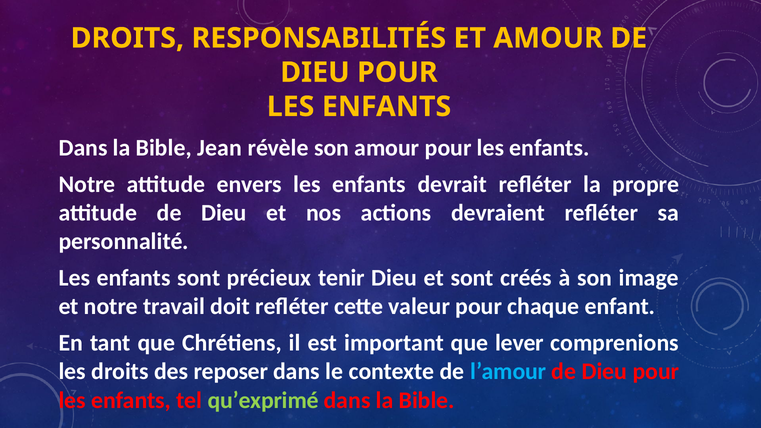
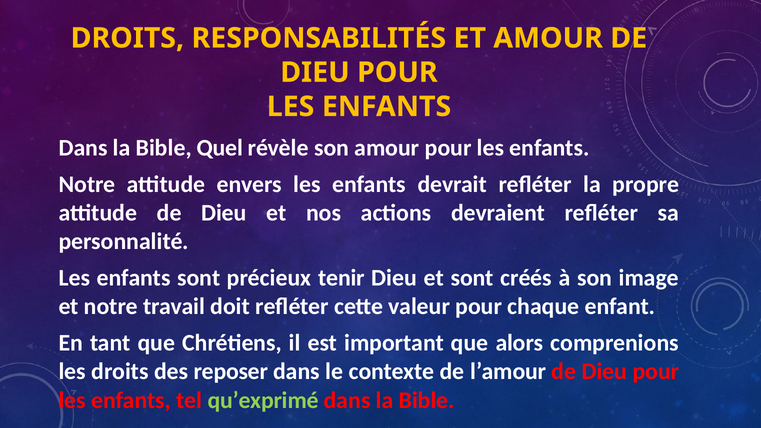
Jean: Jean -> Quel (220, 148)
lever: lever -> alors (519, 343)
l’amour colour: light blue -> white (508, 372)
